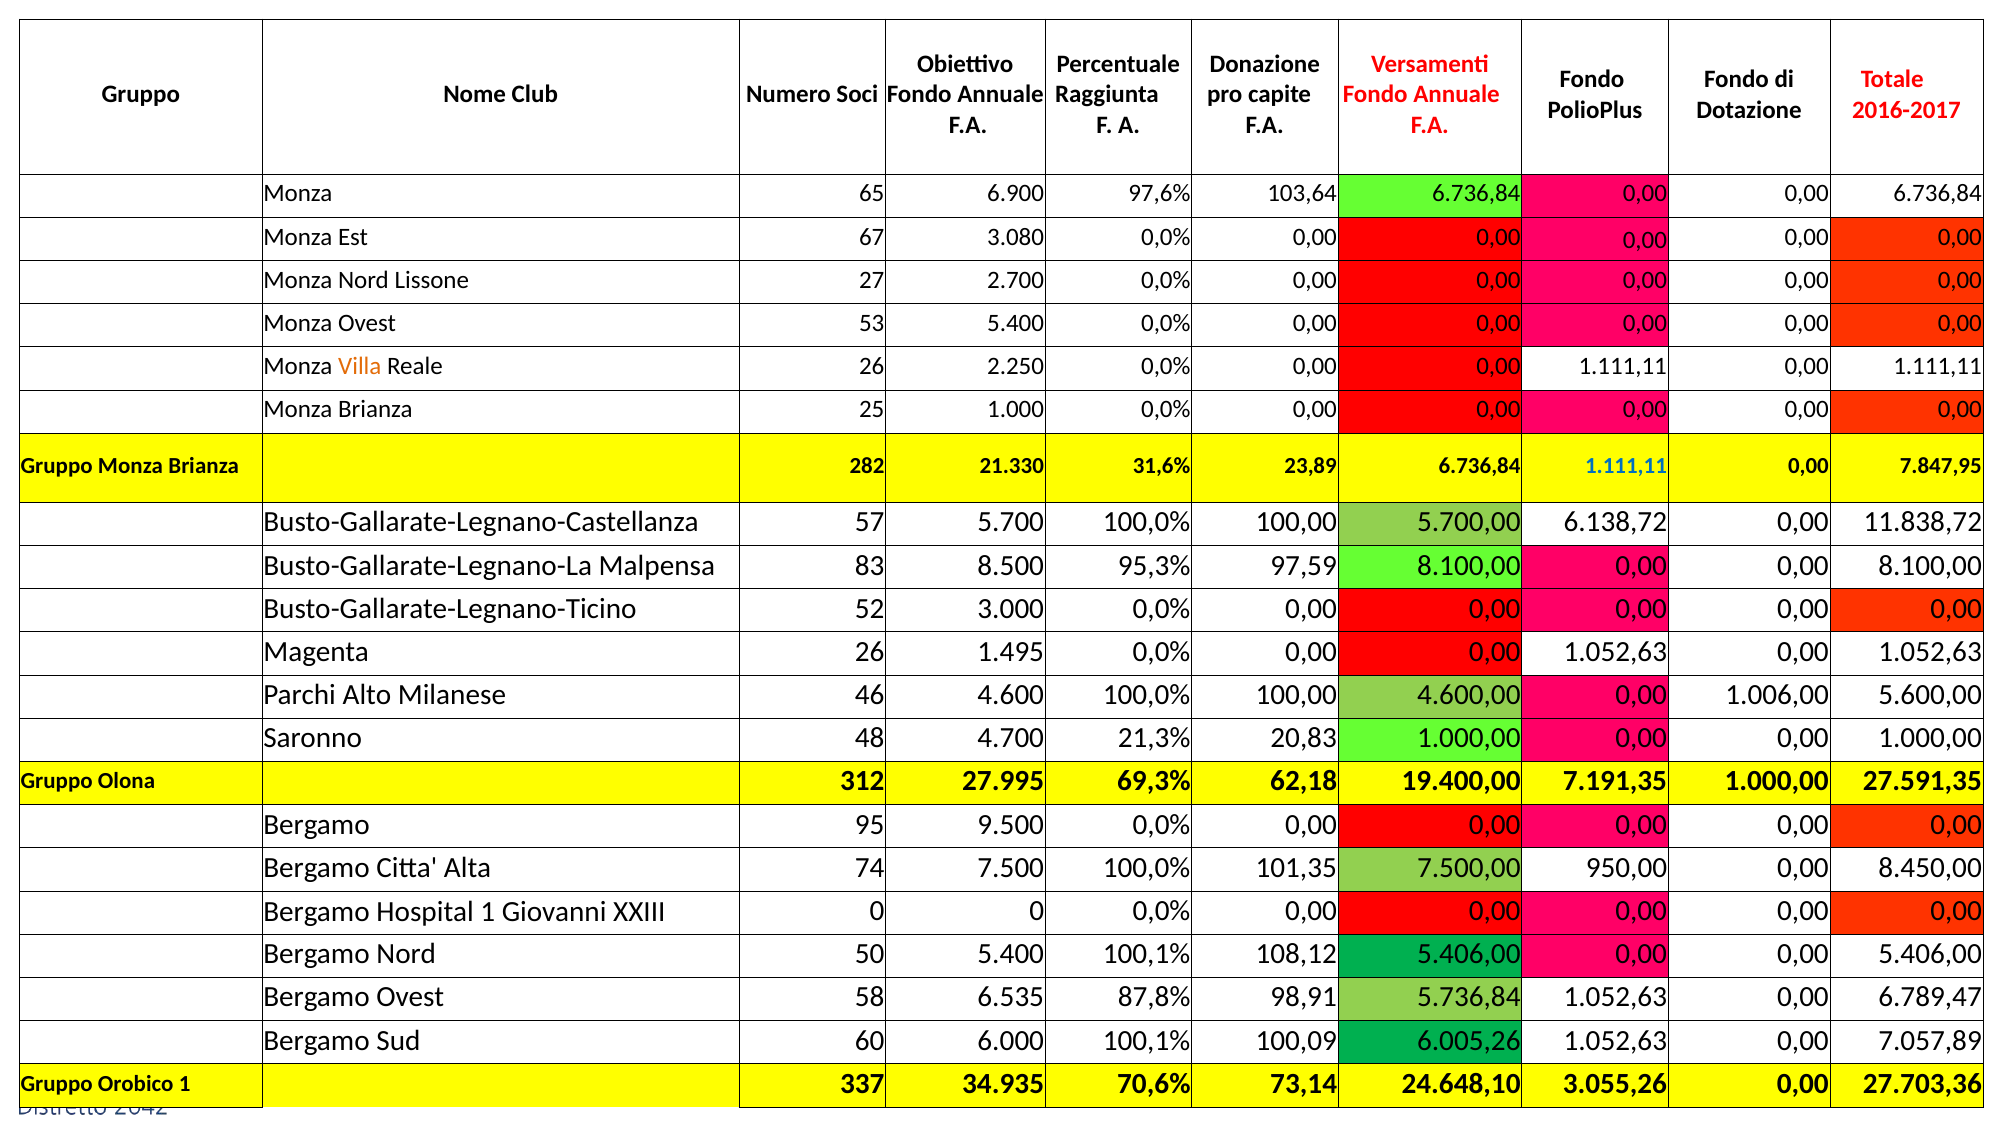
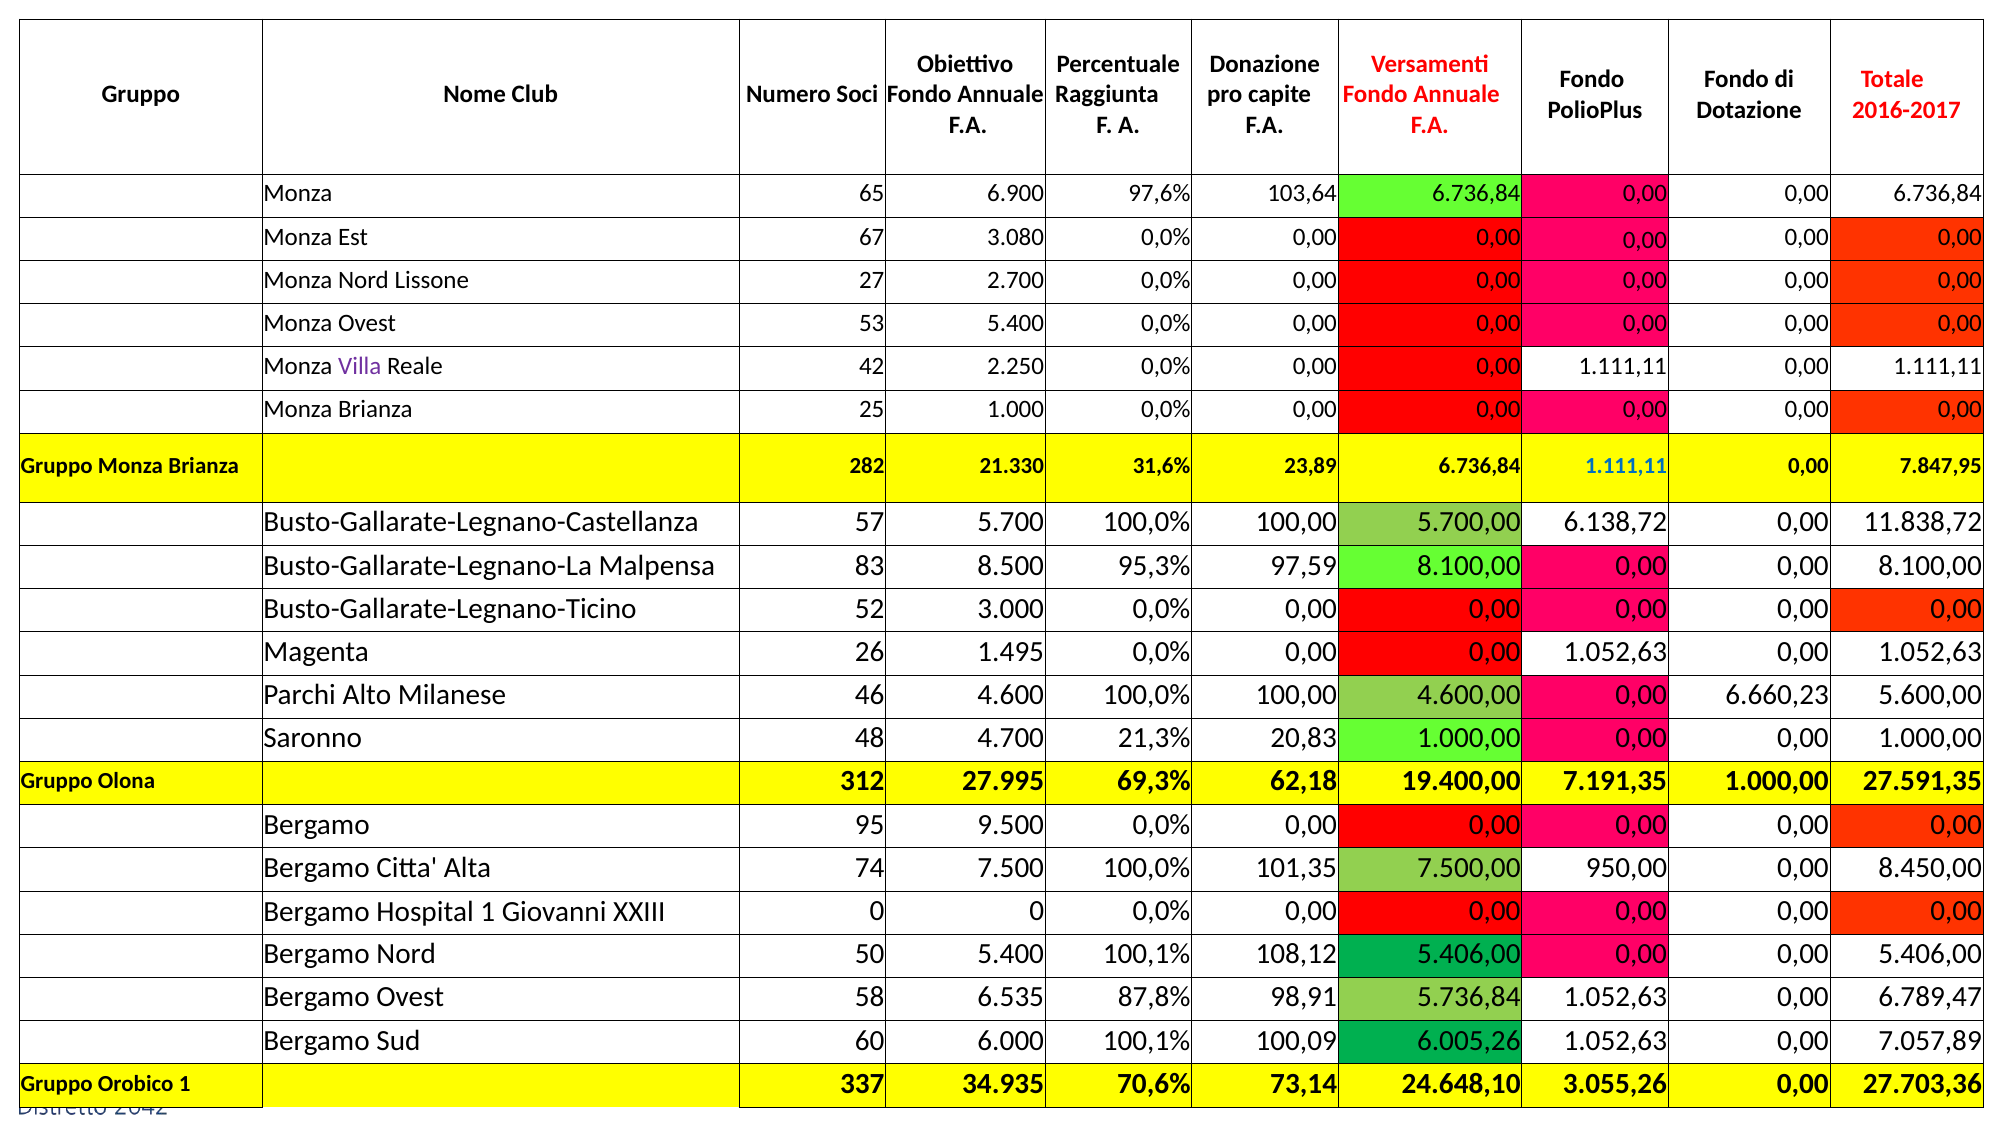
Villa colour: orange -> purple (360, 366)
Reale 26: 26 -> 42 (872, 366)
1.006,00: 1.006,00 -> 6.660,23 (1777, 695)
